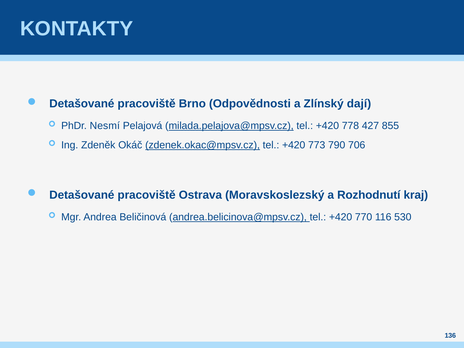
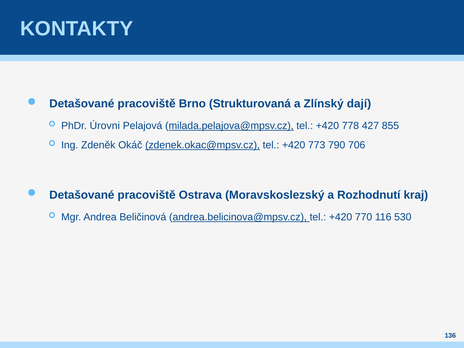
Odpovědnosti: Odpovědnosti -> Strukturovaná (250, 104)
Nesmí: Nesmí -> Úrovni (105, 126)
